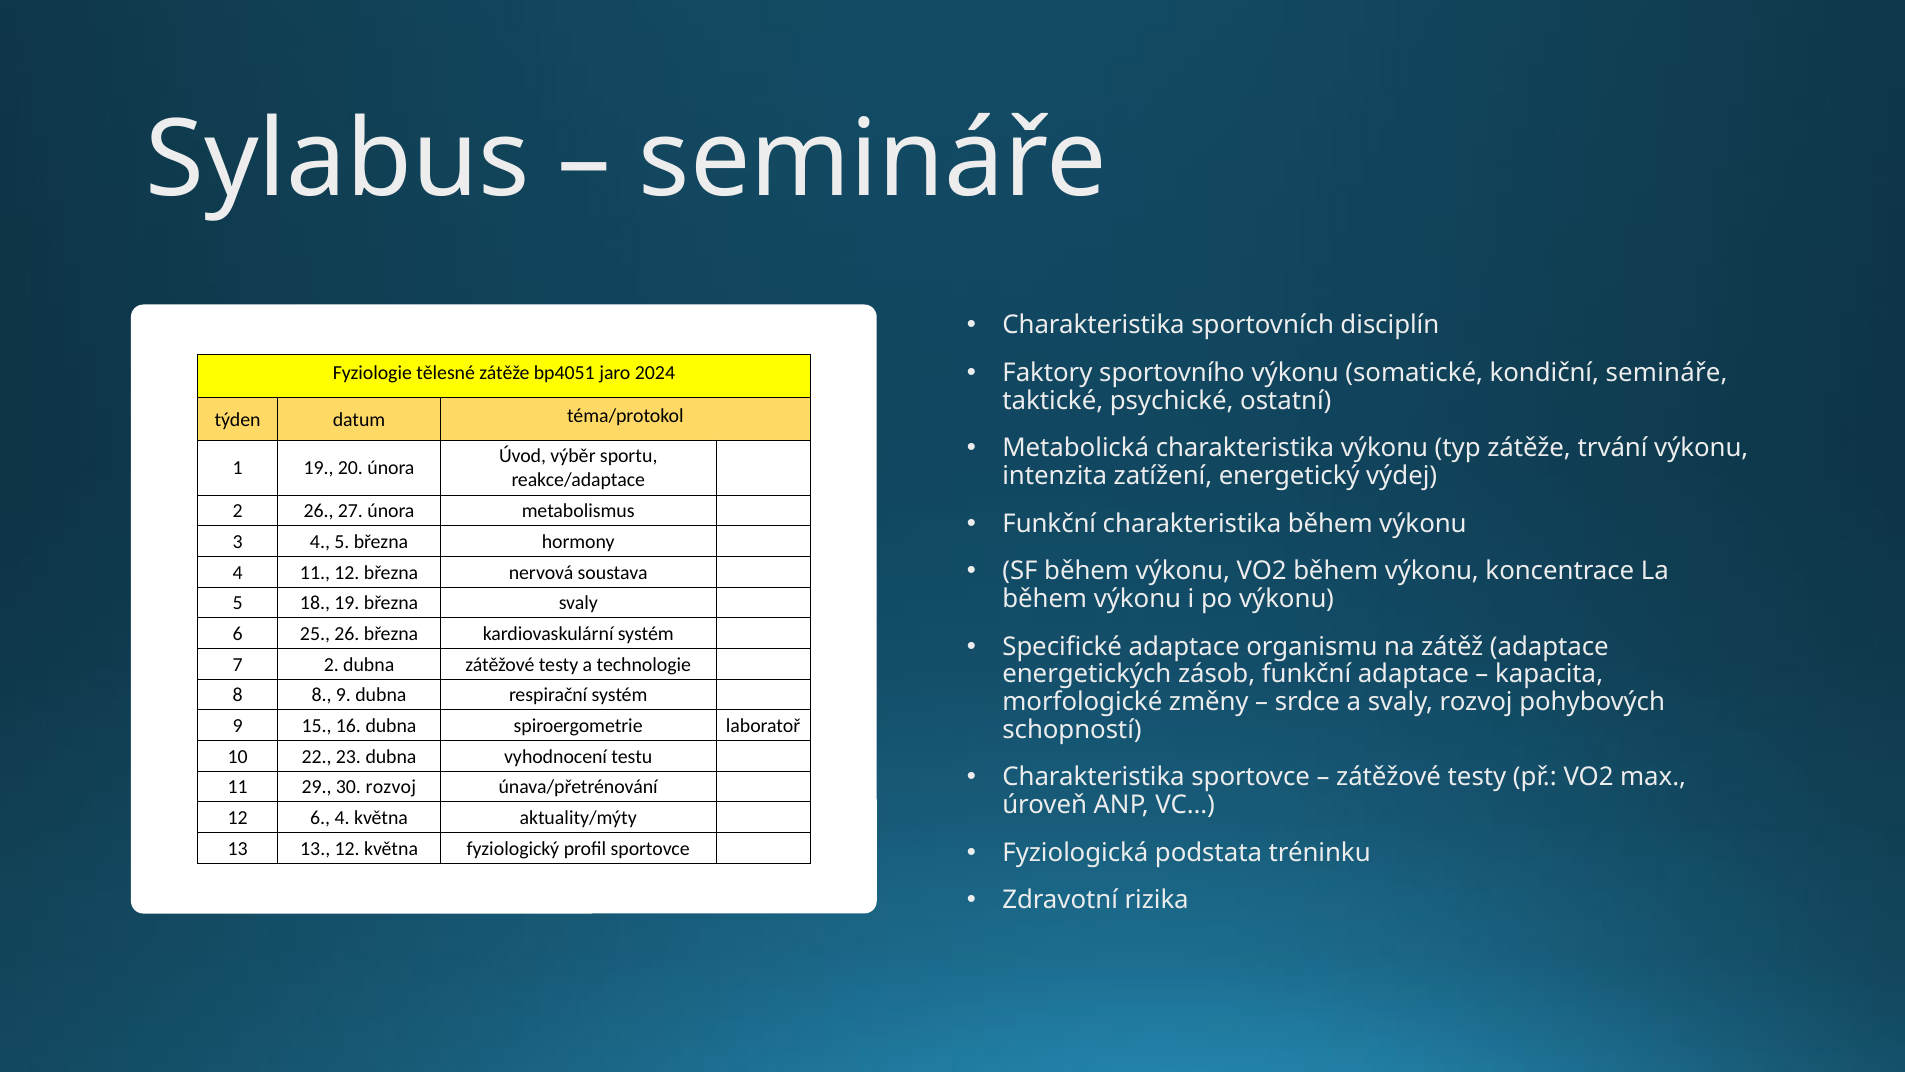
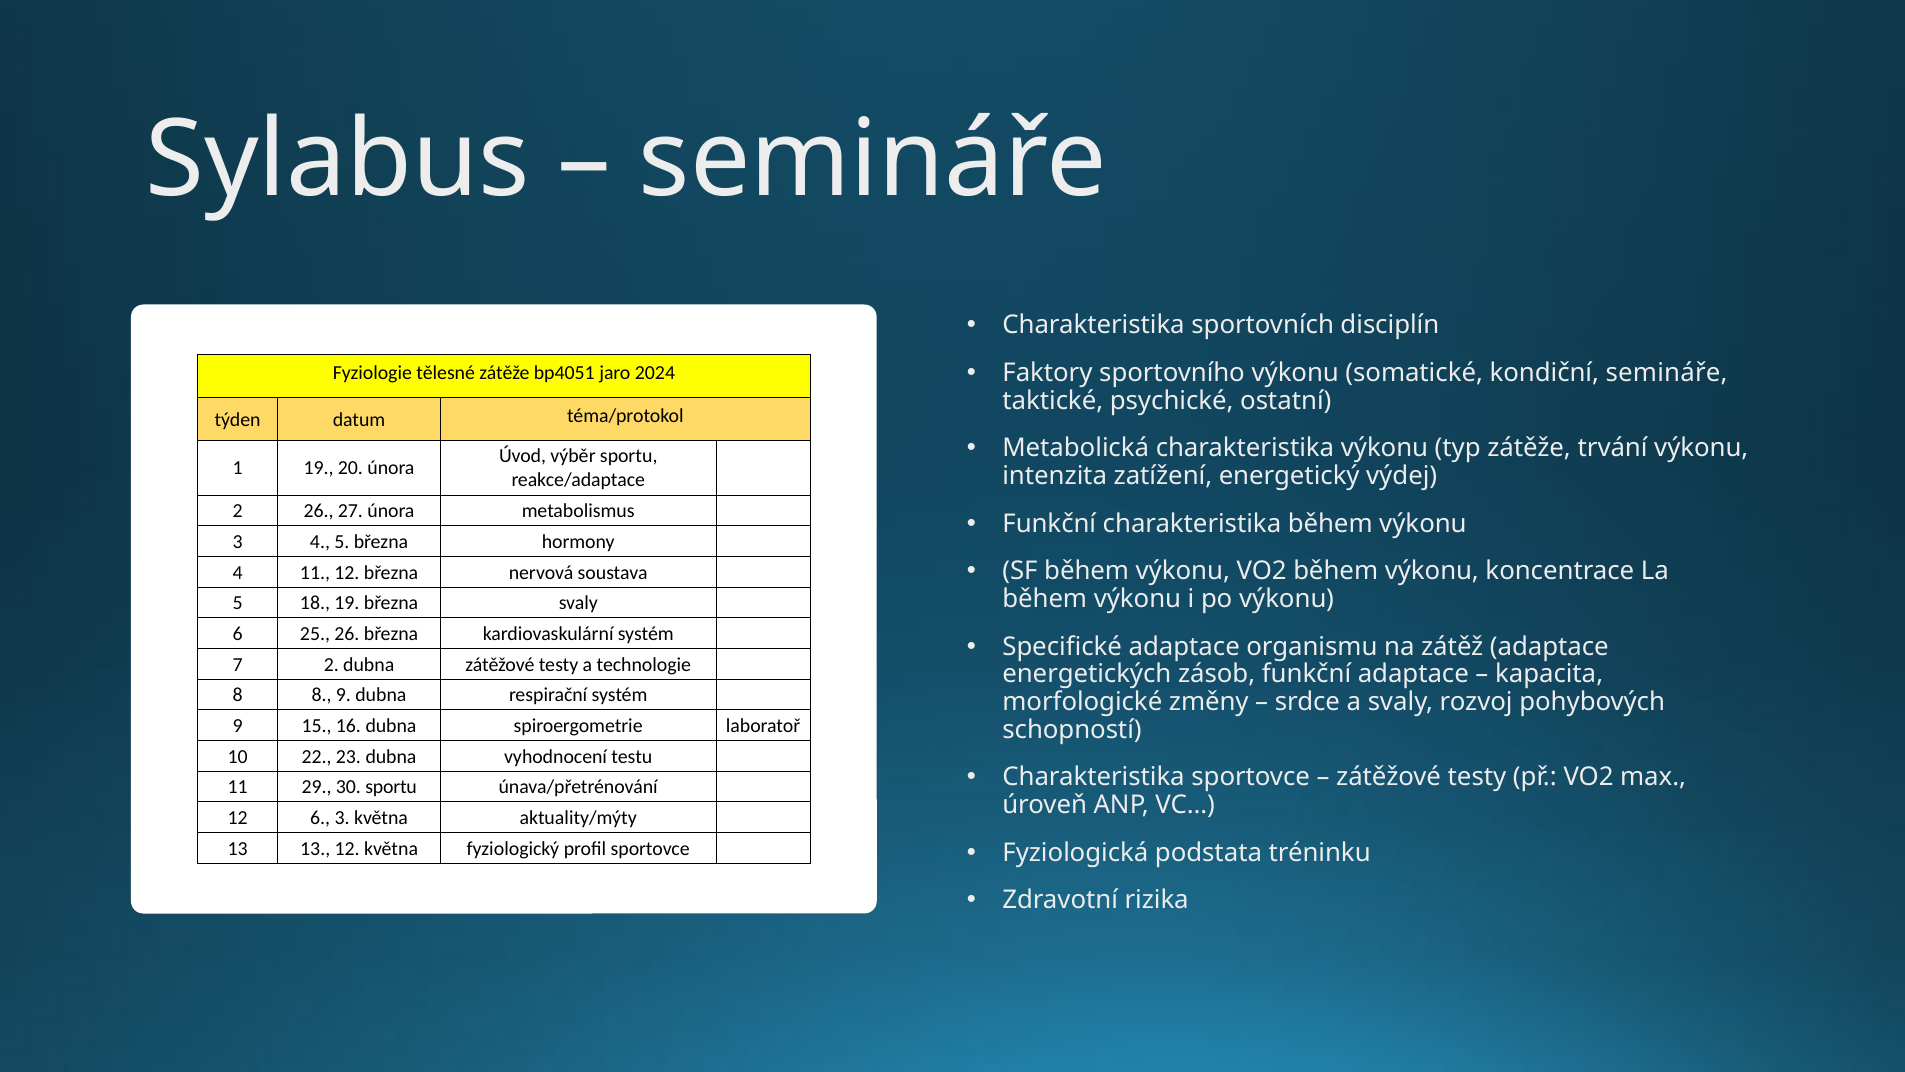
30 rozvoj: rozvoj -> sportu (391, 787)
6 4: 4 -> 3 (342, 818)
